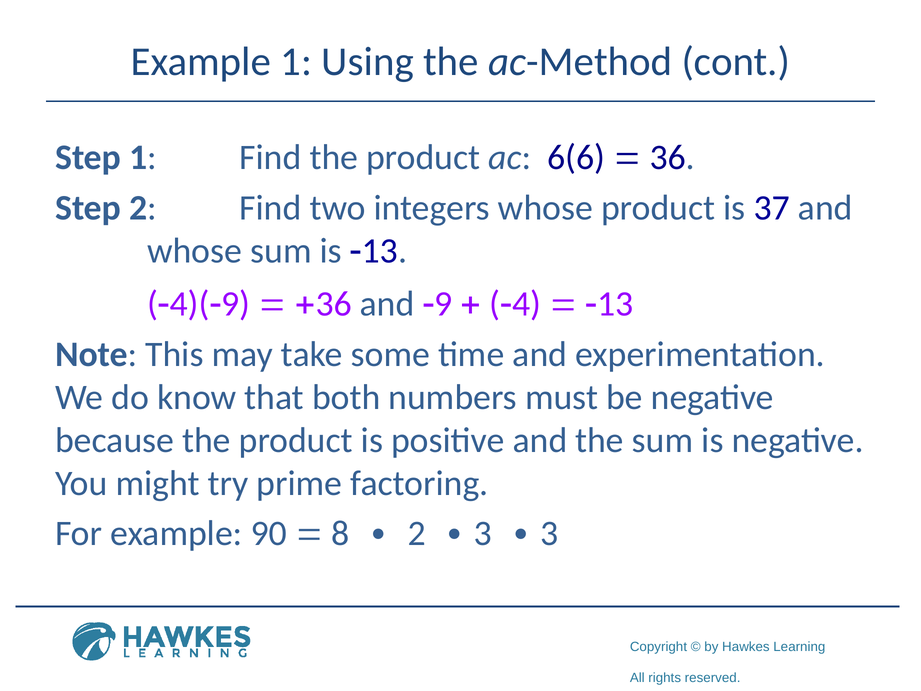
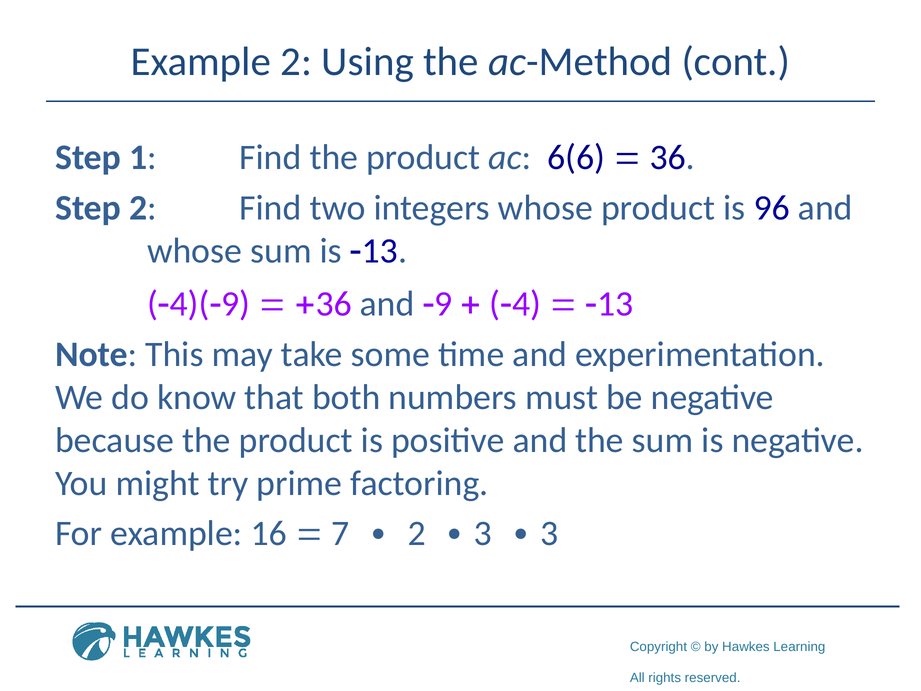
Example 1: 1 -> 2 (296, 62)
37: 37 -> 96 (772, 208)
90: 90 -> 16 (269, 533)
8: 8 -> 7 (340, 533)
